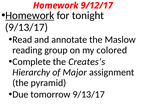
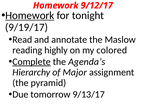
9/13/17: 9/13/17 -> 9/19/17 (27, 27)
group: group -> highly (56, 50)
Complete underline: none -> present (32, 61)
Creates’s: Creates’s -> Agenda’s (87, 61)
